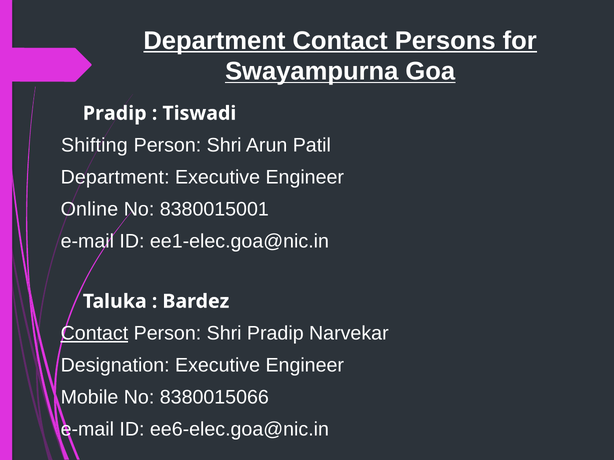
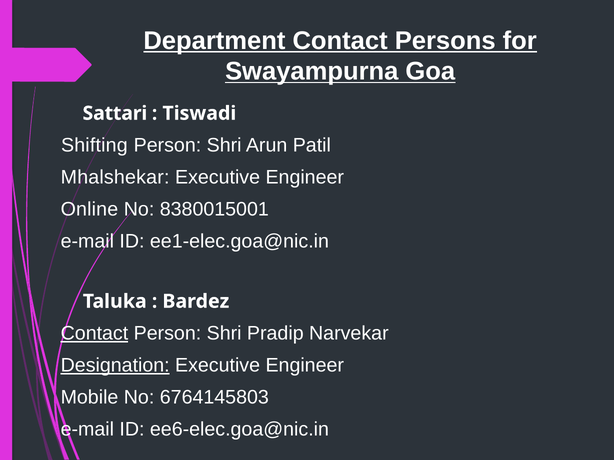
Pradip: Pradip -> Sattari (115, 113)
Department: Department -> Mhalshekar (115, 178)
Designation underline: none -> present (115, 366)
8380015066: 8380015066 -> 6764145803 (214, 398)
